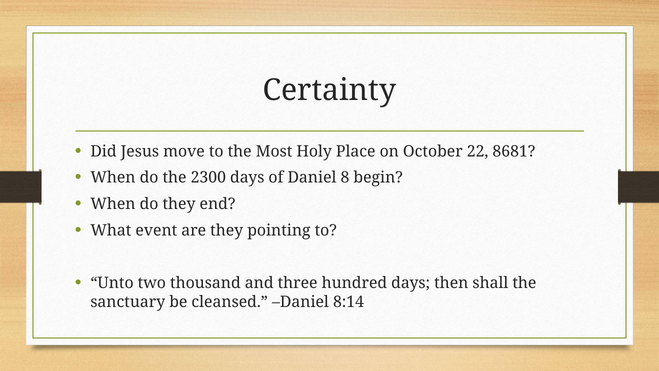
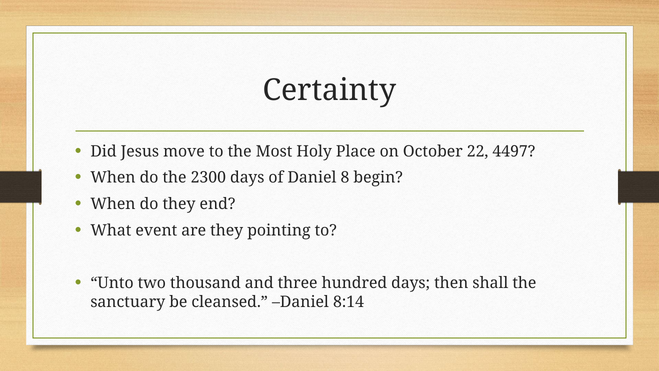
8681: 8681 -> 4497 (514, 151)
